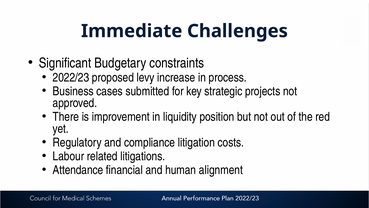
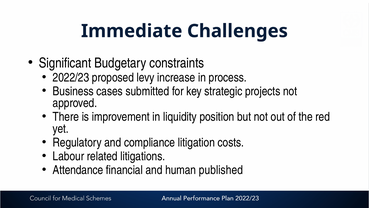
alignment: alignment -> published (221, 170)
